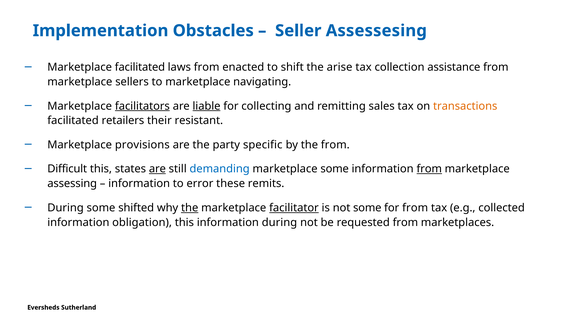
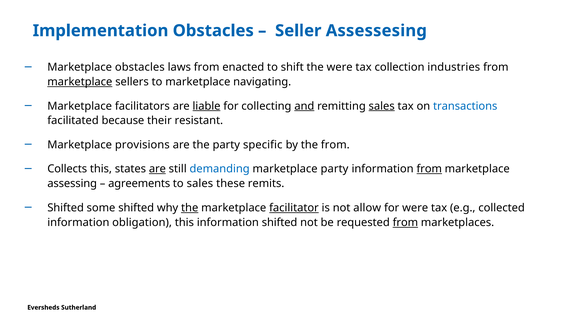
Marketplace facilitated: facilitated -> obstacles (140, 67)
the arise: arise -> were (340, 67)
assistance: assistance -> industries (454, 67)
marketplace underline: none -> present (80, 82)
facilitators underline: present -> none (142, 106)
and underline: none -> present (304, 106)
sales underline: none -> present (382, 106)
transactions colour: orange -> blue (465, 106)
retailers: retailers -> because (123, 121)
Difficult: Difficult -> Collects (67, 169)
marketplace some: some -> party (335, 169)
information: information -> agreements (139, 184)
to error: error -> sales (200, 184)
During: During -> Shifted (66, 208)
not some: some -> allow (367, 208)
for from: from -> were (415, 208)
information during: during -> shifted (280, 223)
from underline: none -> present (405, 223)
